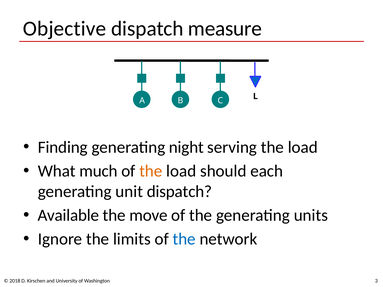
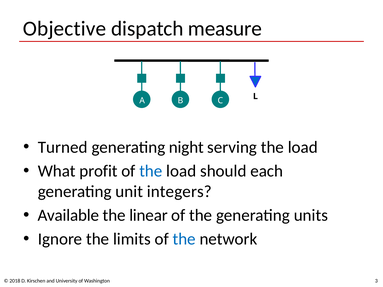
Finding: Finding -> Turned (63, 147)
much: much -> profit (98, 171)
the colour: orange -> blue (151, 171)
unit dispatch: dispatch -> integers (179, 192)
move: move -> linear (148, 215)
